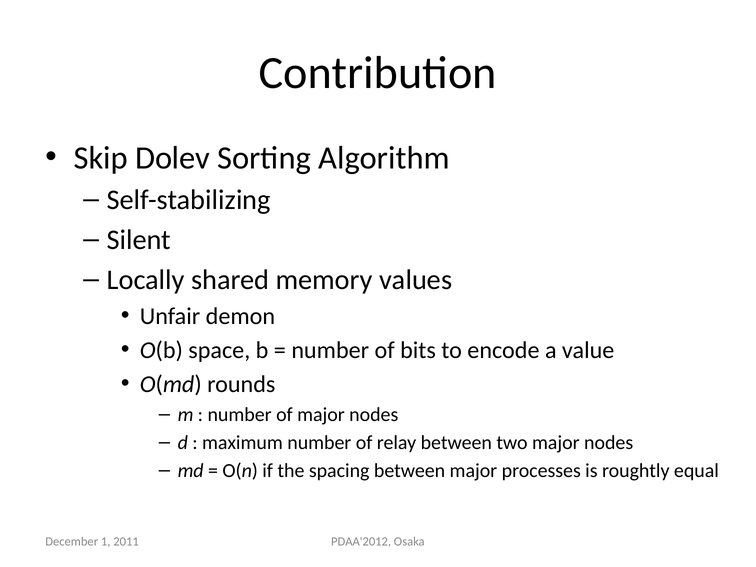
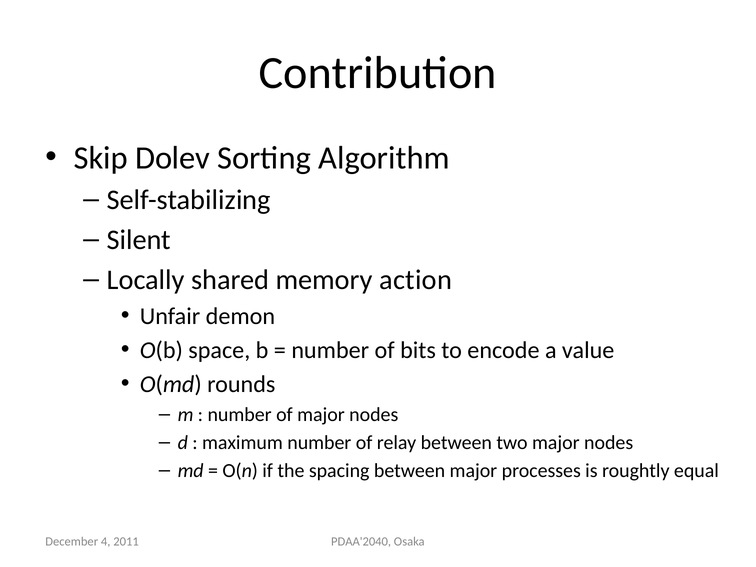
values: values -> action (416, 280)
PDAA'2012: PDAA'2012 -> PDAA'2040 (361, 541)
1: 1 -> 4 (106, 541)
